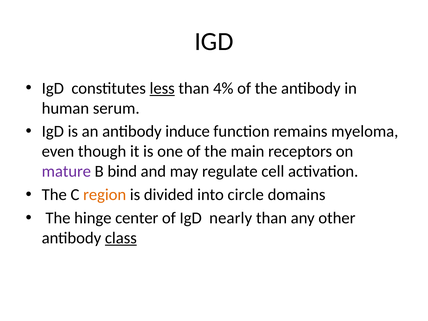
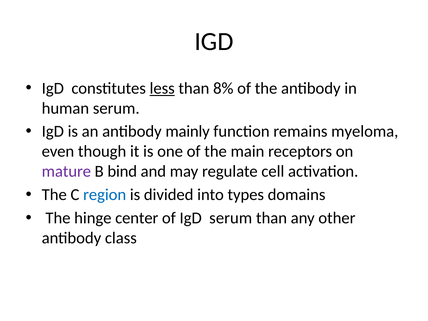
4%: 4% -> 8% (223, 88)
induce: induce -> mainly (188, 132)
region colour: orange -> blue (105, 195)
circle: circle -> types (246, 195)
IgD nearly: nearly -> serum (231, 218)
class underline: present -> none (121, 238)
